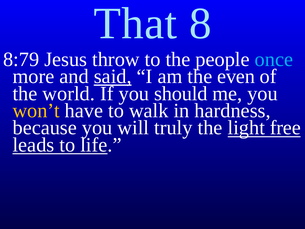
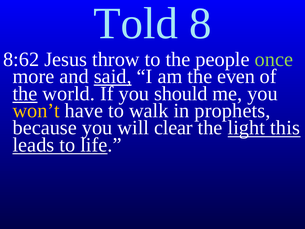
That: That -> Told (136, 24)
8:79: 8:79 -> 8:62 (21, 59)
once colour: light blue -> light green (274, 59)
the underline: none -> present (25, 93)
hardness: hardness -> prophets (233, 111)
truly: truly -> clear (173, 128)
free: free -> this (285, 128)
